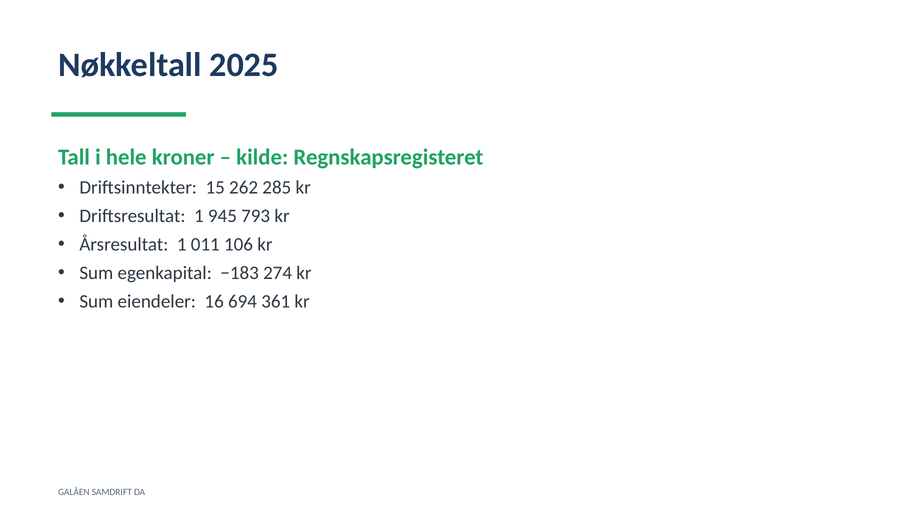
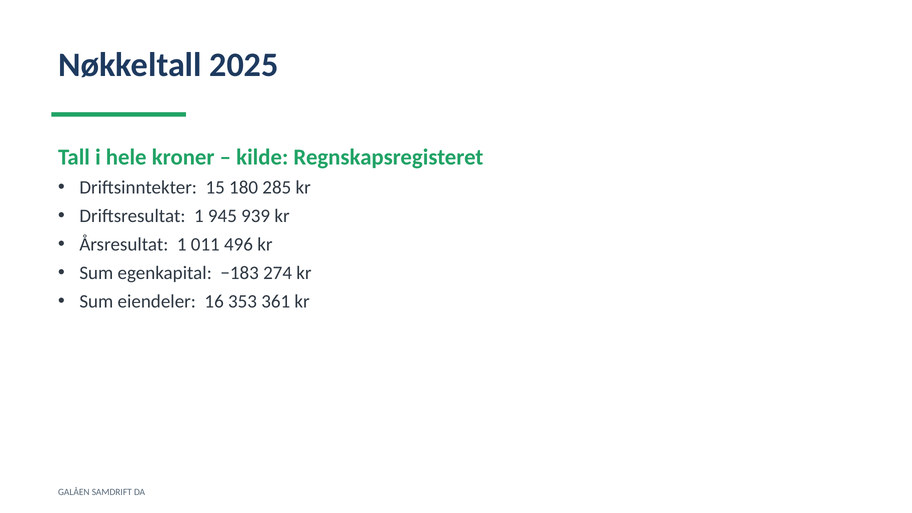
262: 262 -> 180 (244, 188)
793: 793 -> 939 (256, 216)
106: 106 -> 496 (239, 245)
694: 694 -> 353 (243, 302)
